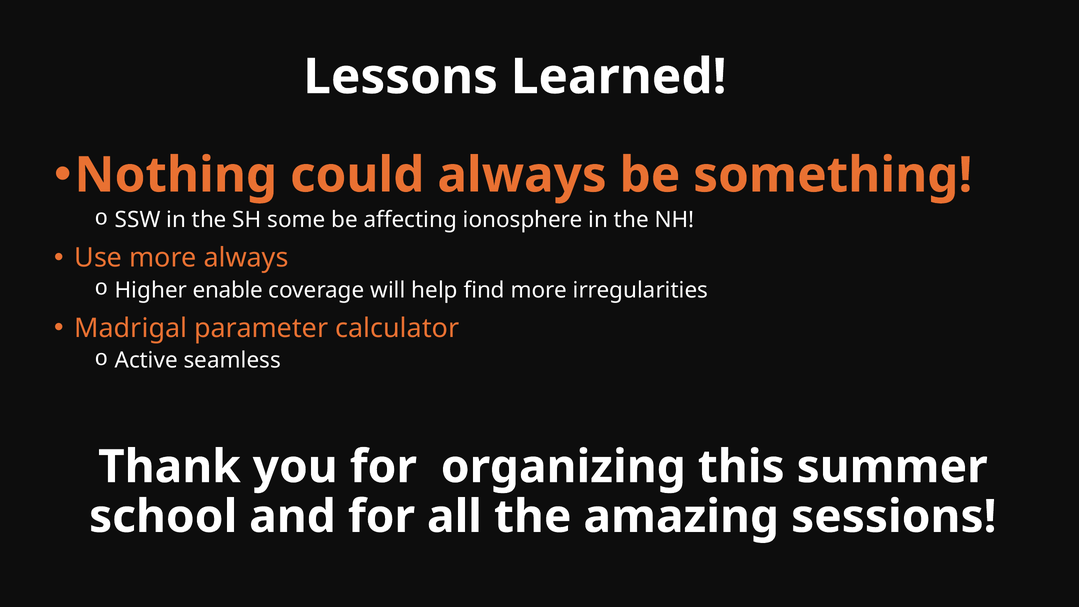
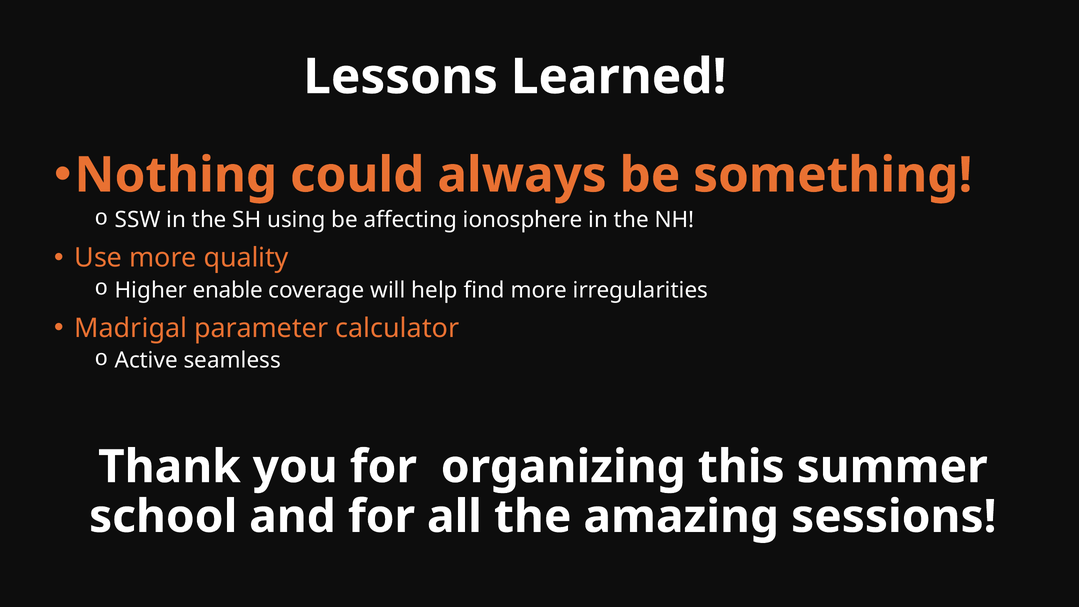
some: some -> using (296, 220)
more always: always -> quality (246, 258)
